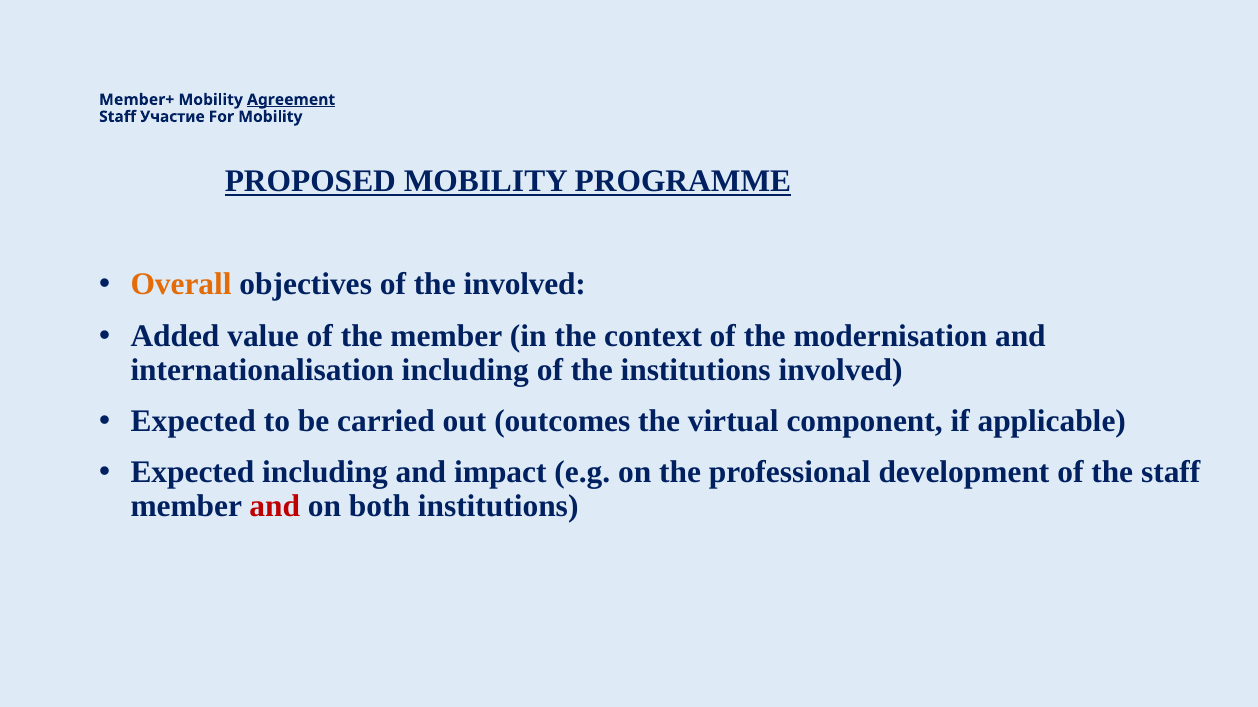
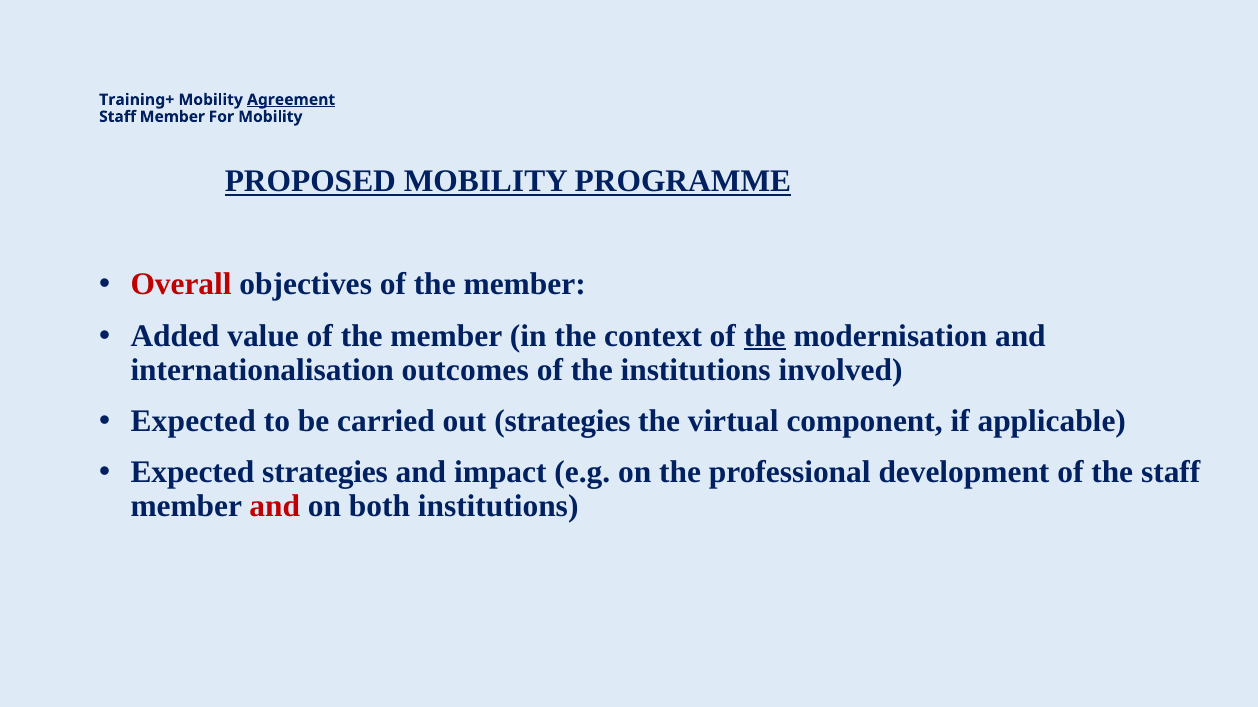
Member+: Member+ -> Training+ (137, 100)
Участие: Участие -> Member (172, 117)
Overall colour: orange -> red (181, 285)
objectives of the involved: involved -> member (525, 285)
the underline: none -> present (765, 336)
internationalisation including: including -> outcomes (465, 370)
out outcomes: outcomes -> strategies (562, 422)
Expected including: including -> strategies (325, 473)
